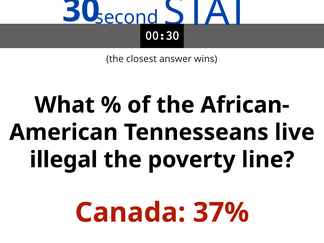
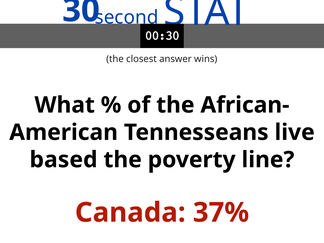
illegal: illegal -> based (64, 160)
